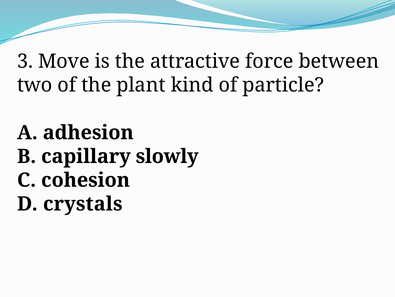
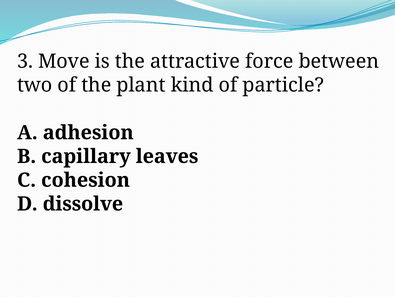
slowly: slowly -> leaves (167, 156)
crystals: crystals -> dissolve (83, 203)
